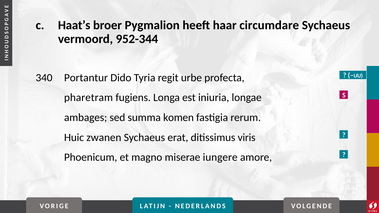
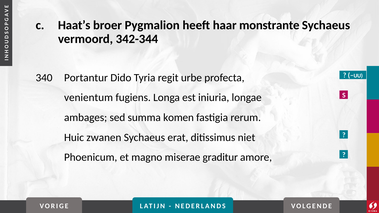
circumdare: circumdare -> monstrante (269, 25)
952-344: 952-344 -> 342-344 (137, 39)
pharetram: pharetram -> venientum (89, 98)
viris: viris -> niet (247, 137)
iungere: iungere -> graditur (220, 157)
